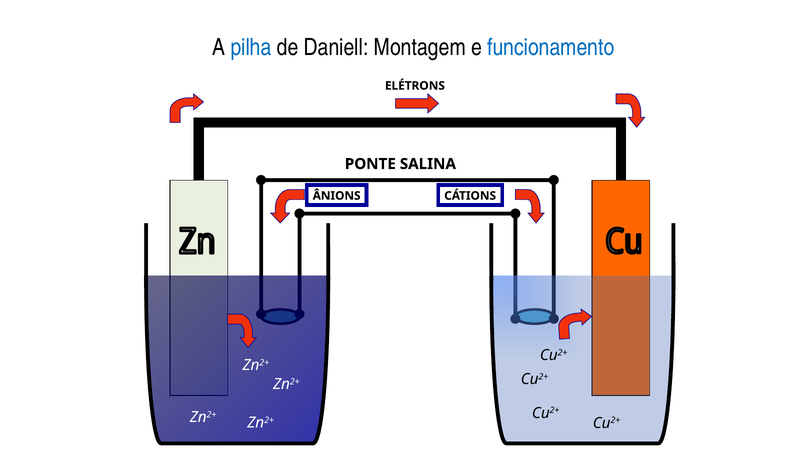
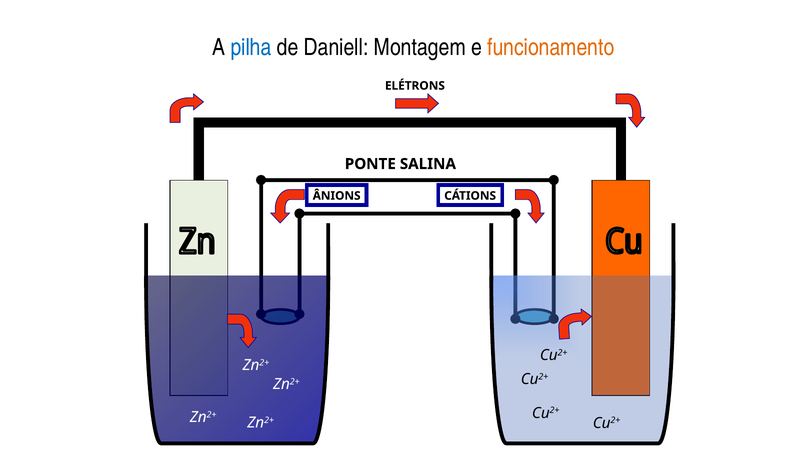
funcionamento colour: blue -> orange (551, 47)
